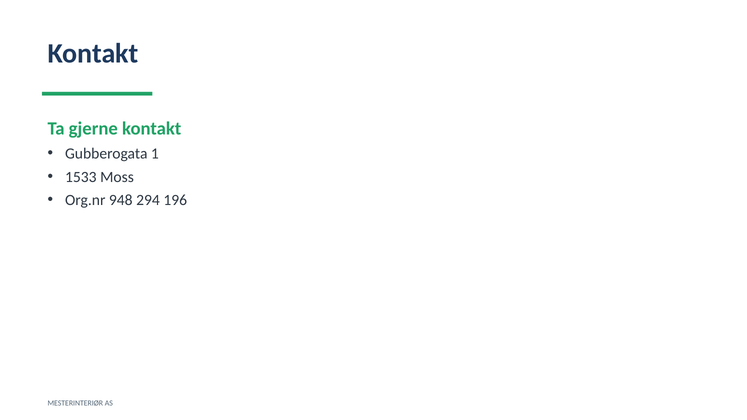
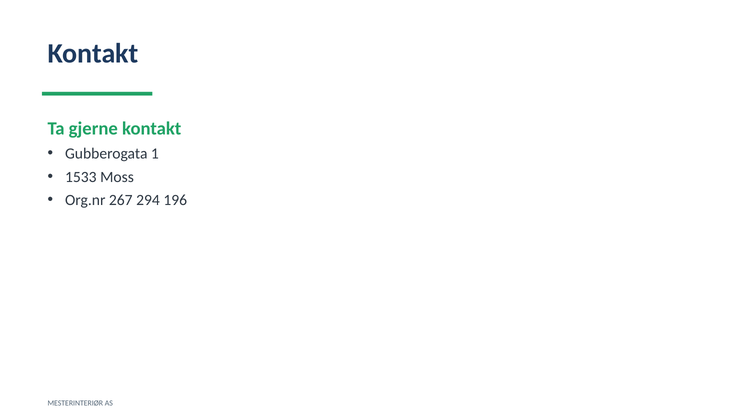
948: 948 -> 267 (121, 200)
